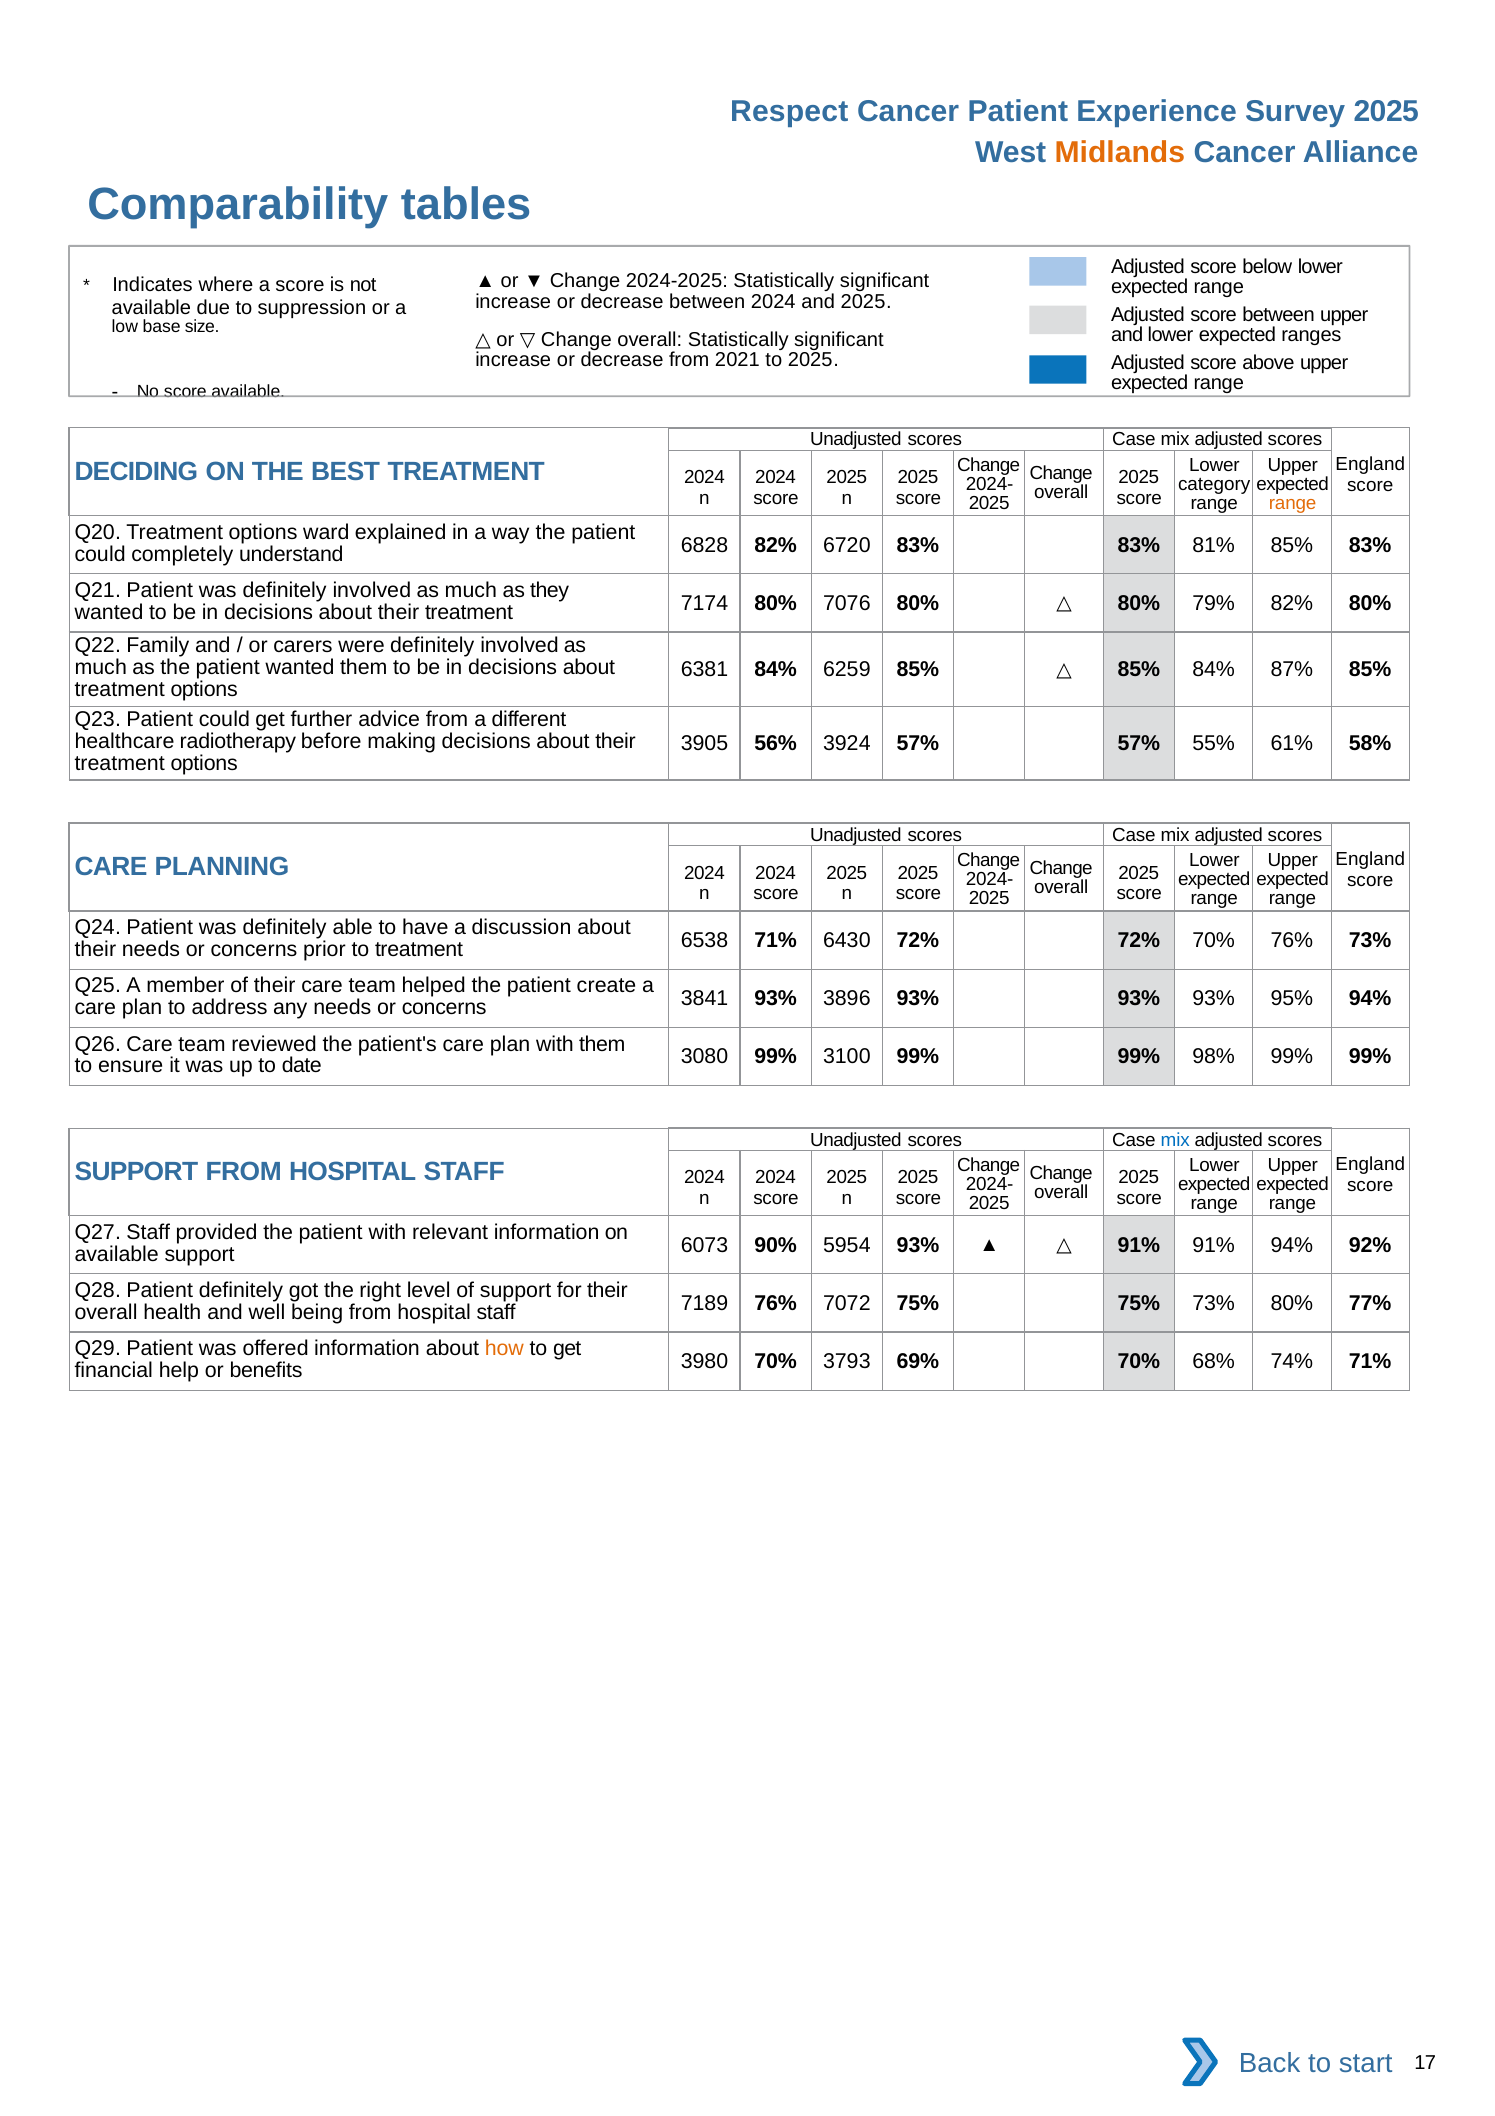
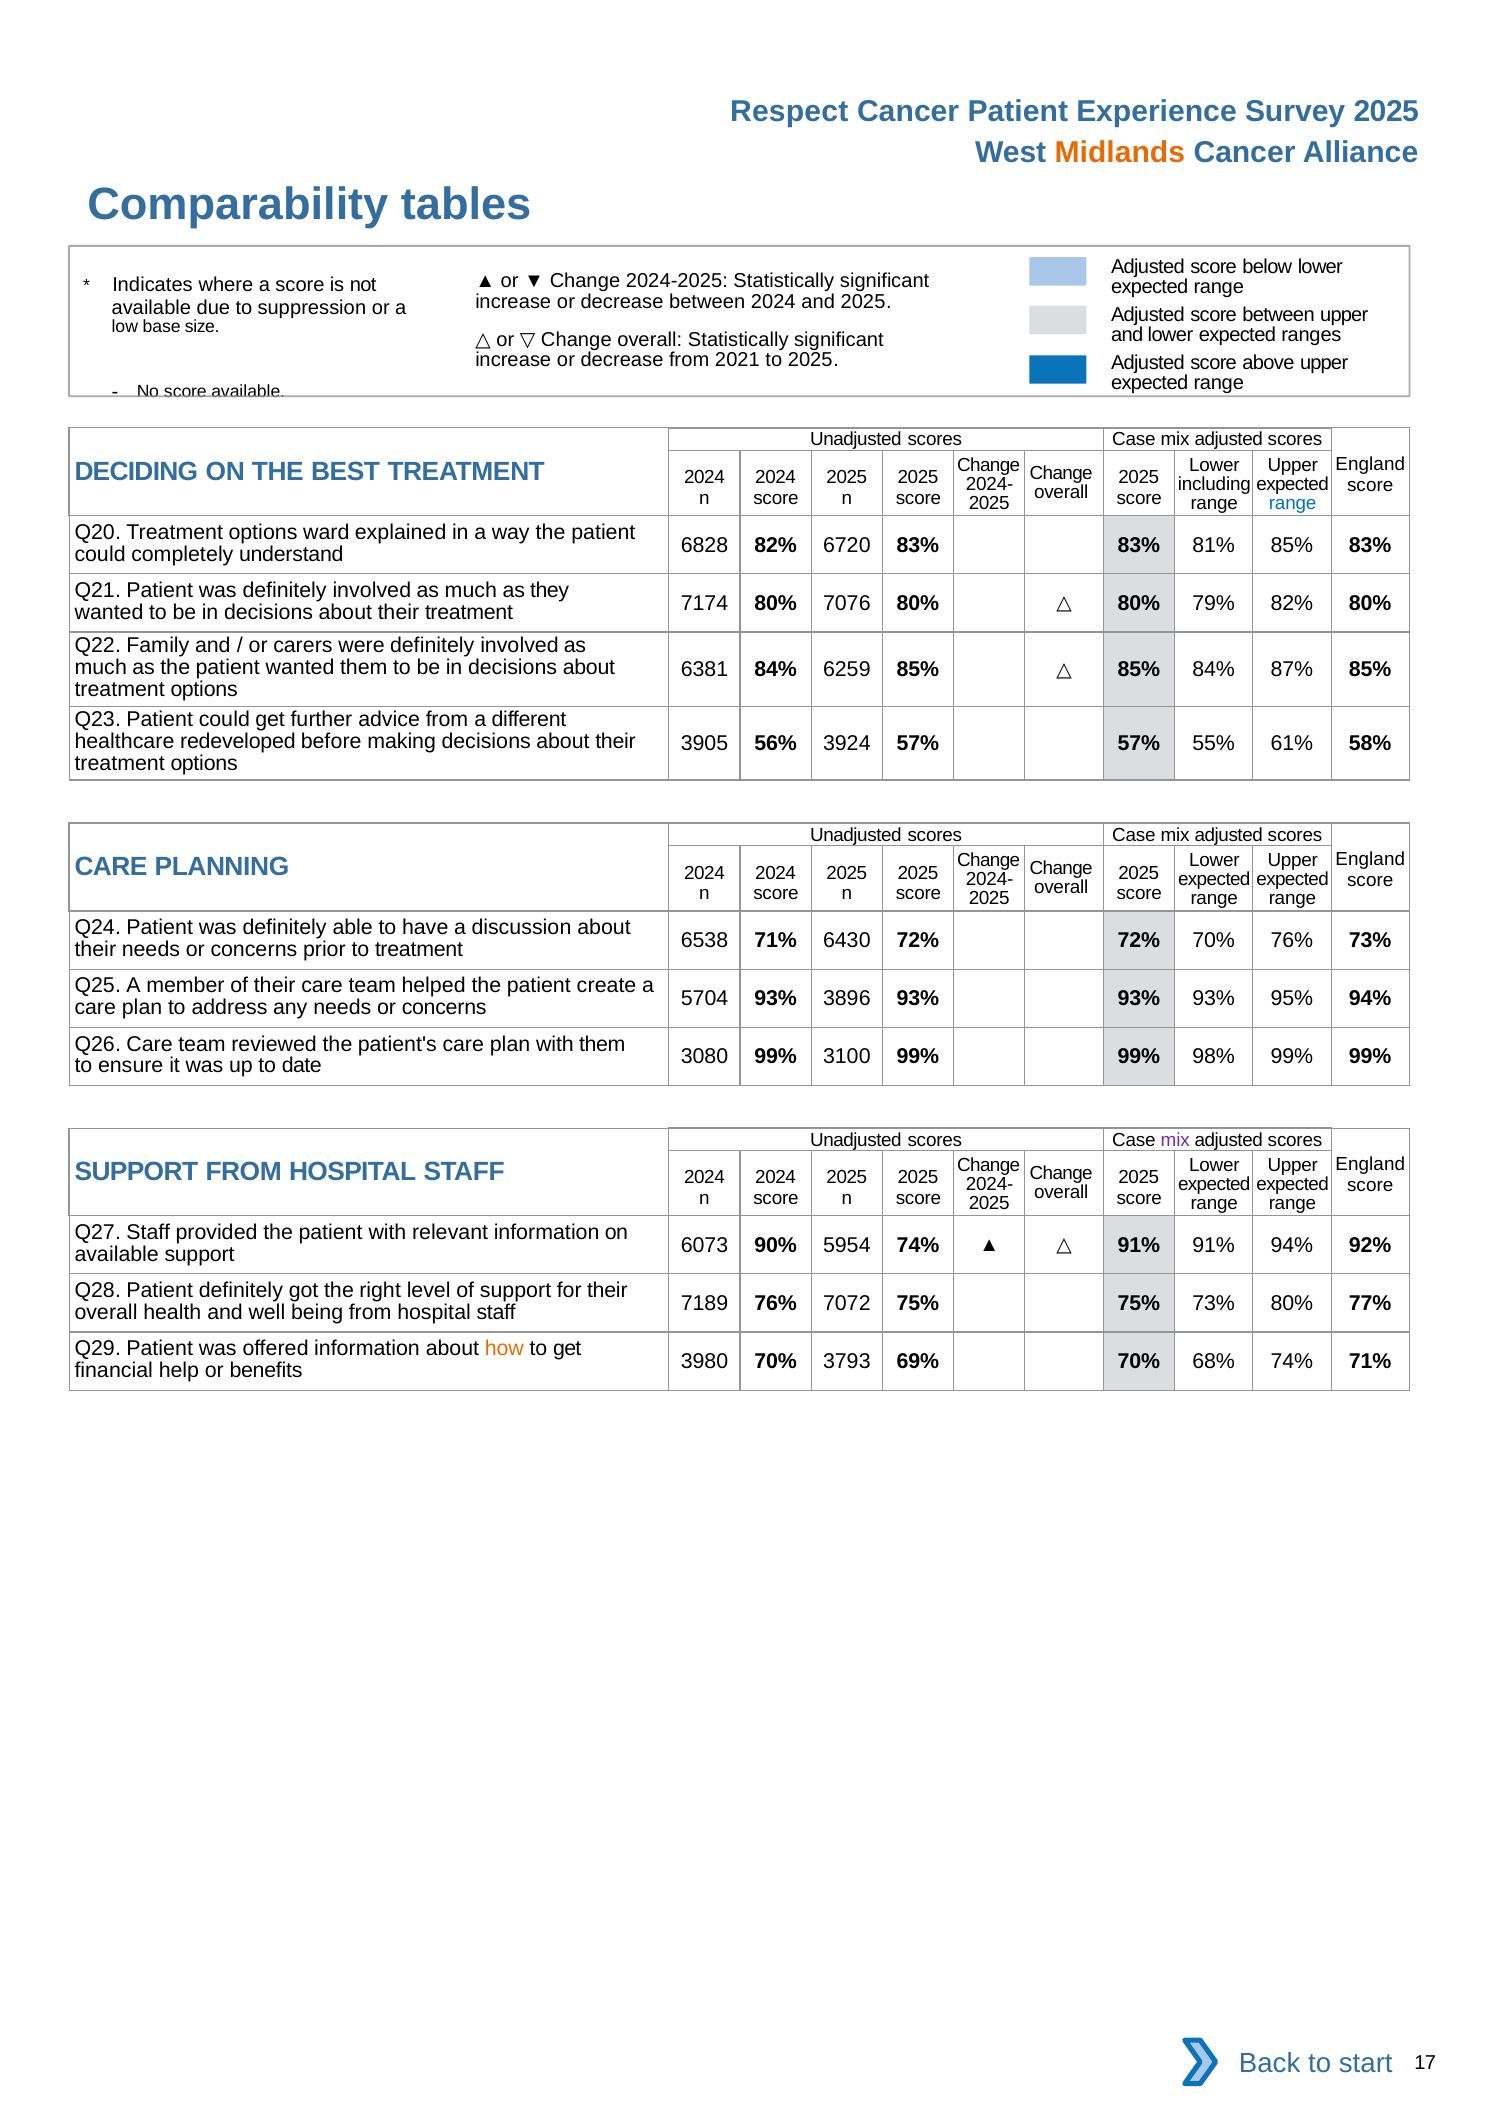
category: category -> including (1214, 484)
range colour: orange -> blue (1293, 503)
radiotherapy: radiotherapy -> redeveloped (238, 741)
3841: 3841 -> 5704 (705, 998)
mix colour: blue -> purple (1175, 1140)
5954 93%: 93% -> 74% (918, 1245)
